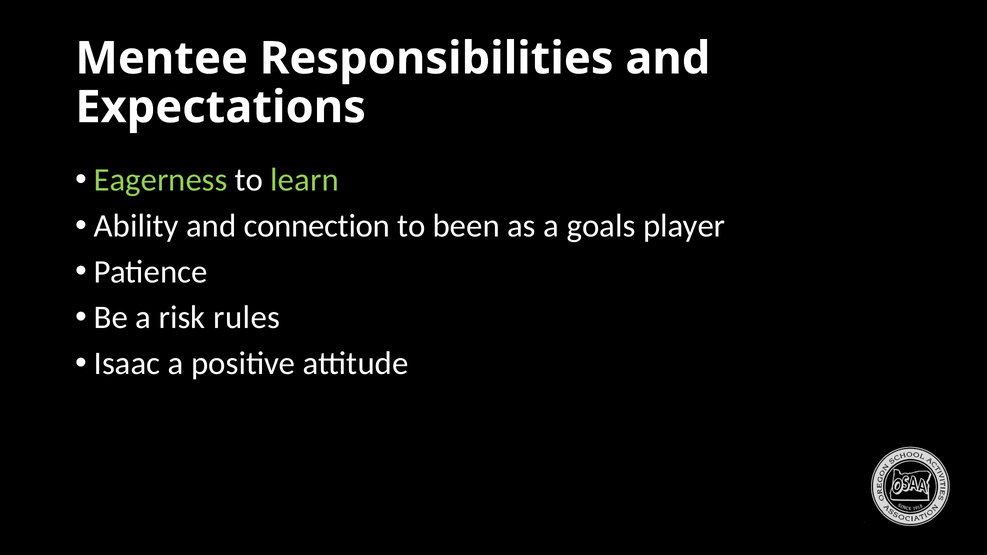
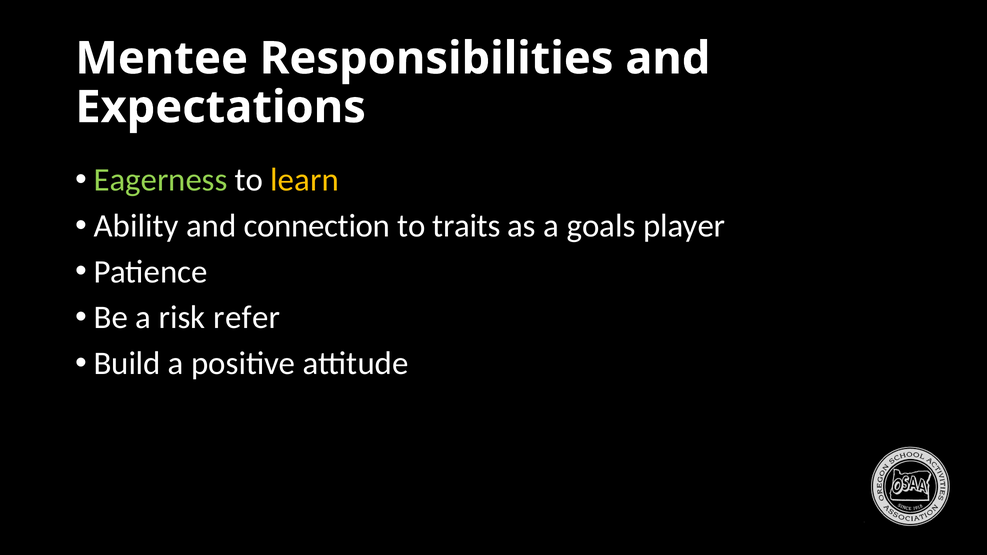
learn colour: light green -> yellow (305, 180)
been: been -> traits (466, 226)
rules: rules -> refer (247, 318)
Isaac: Isaac -> Build (127, 364)
